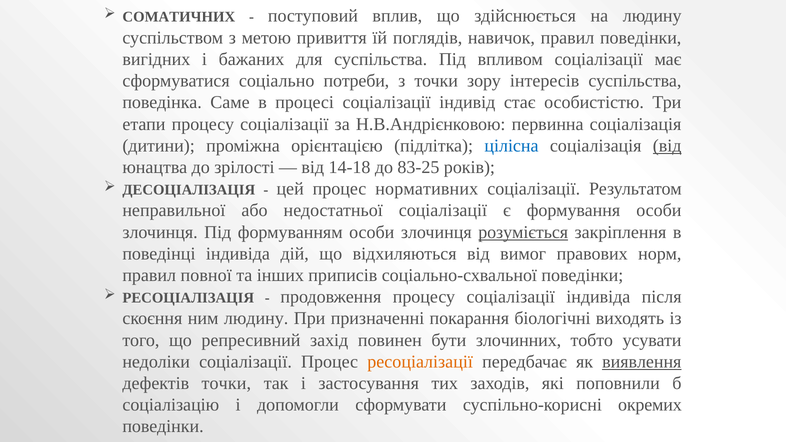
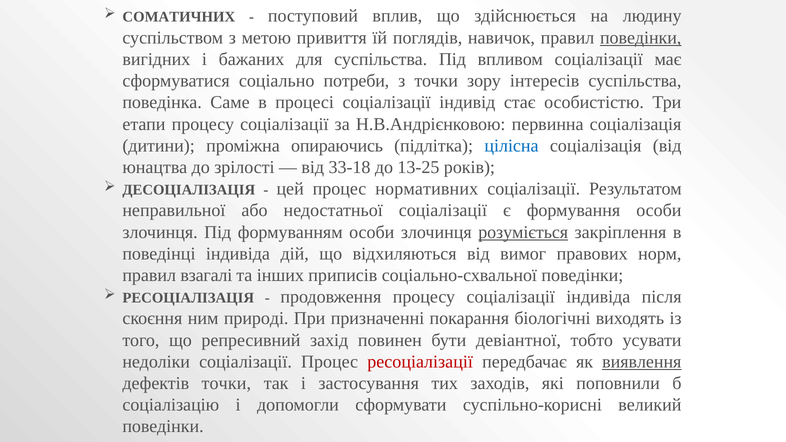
поведінки underline: none -> present (641, 38)
орієнтацією: орієнтацією -> опираючись (337, 146)
від underline: present -> none (667, 146)
14-18: 14-18 -> 33-18 (350, 167)
83-25: 83-25 -> 13-25 (418, 167)
повної: повної -> взагалі (206, 275)
ним людину: людину -> природі (256, 319)
злочинних: злочинних -> девіантної (518, 340)
ресоціалізації colour: orange -> red (420, 362)
окремих: окремих -> великий (650, 405)
